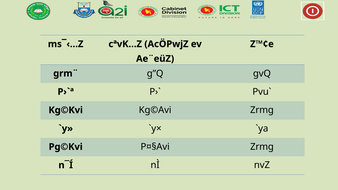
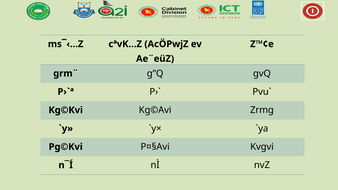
P¤§Avi Zrmg: Zrmg -> Kvgvi (262, 147)
